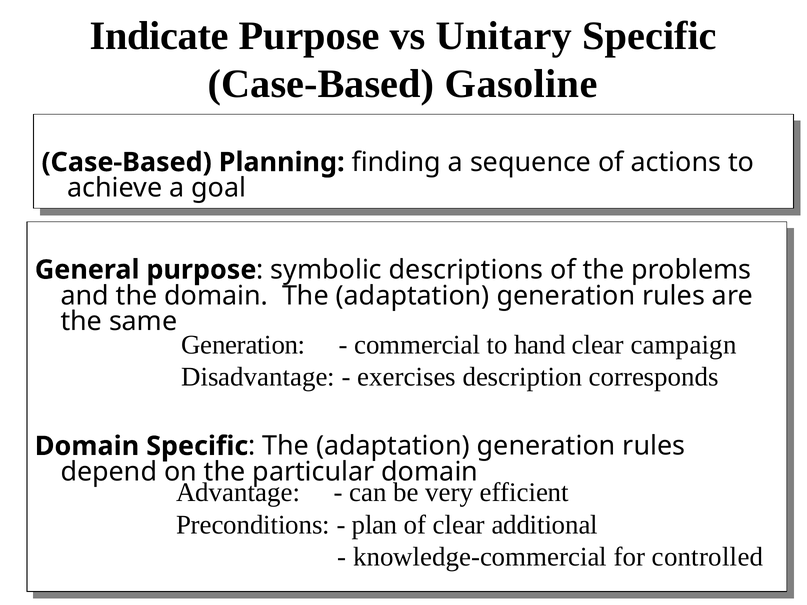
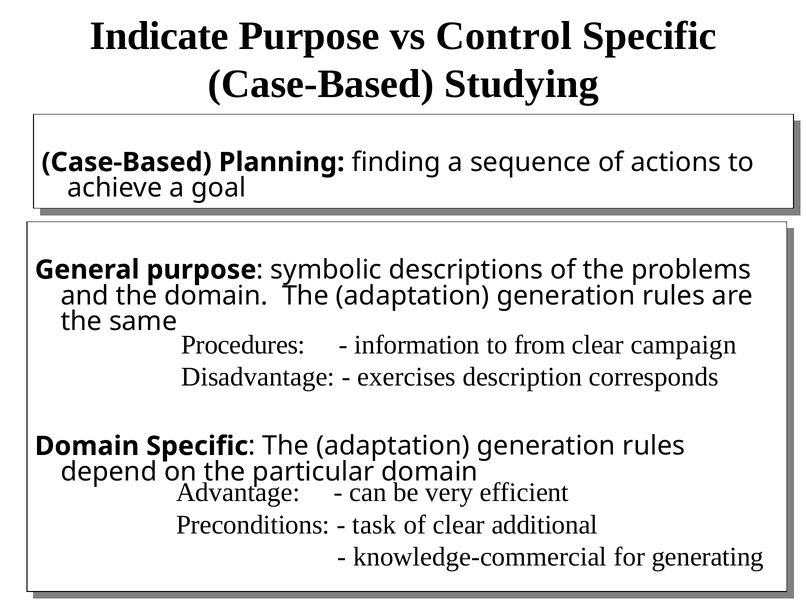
Unitary: Unitary -> Control (504, 36)
Gasoline: Gasoline -> Studying (521, 84)
Generation: Generation -> Procedures (243, 345)
commercial: commercial -> information (417, 345)
hand: hand -> from (540, 345)
plan: plan -> task (374, 525)
controlled: controlled -> generating (708, 557)
